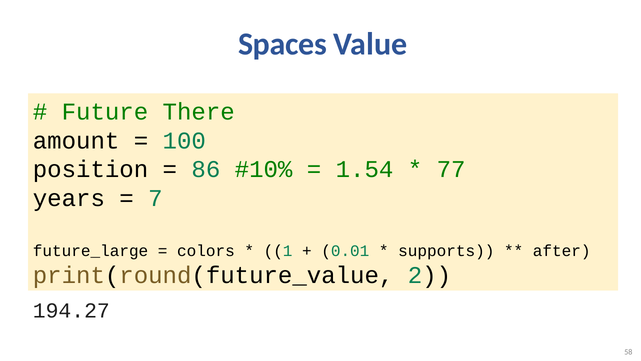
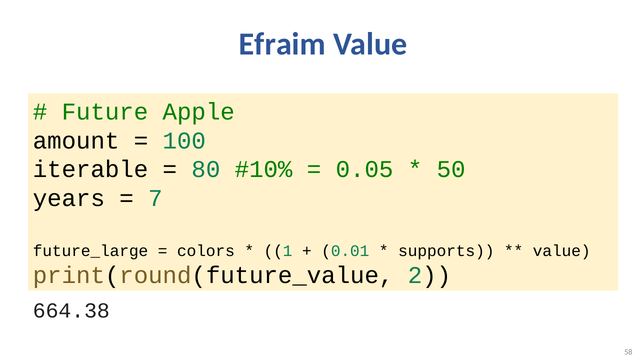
Spaces: Spaces -> Efraim (282, 44)
There: There -> Apple (199, 112)
position: position -> iterable (91, 169)
86: 86 -> 80 (206, 169)
1.54: 1.54 -> 0.05 (365, 169)
77: 77 -> 50 (451, 169)
after: after -> value (562, 250)
194.27: 194.27 -> 664.38 (71, 310)
